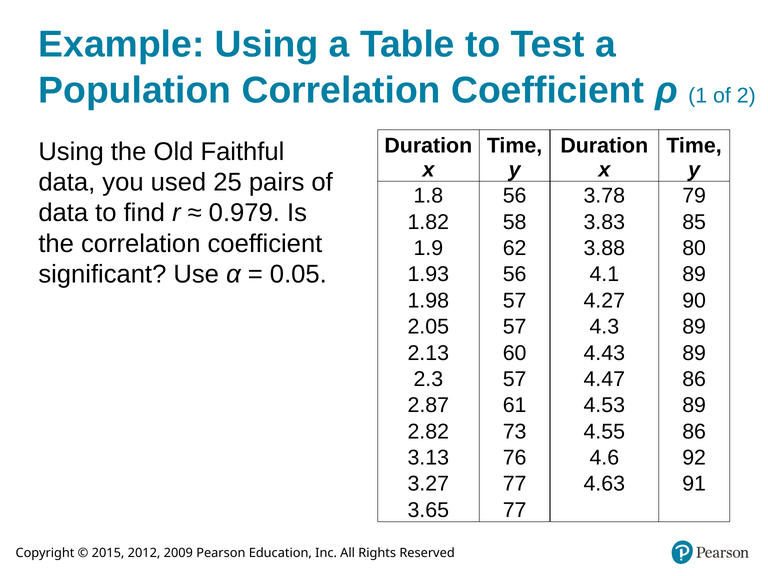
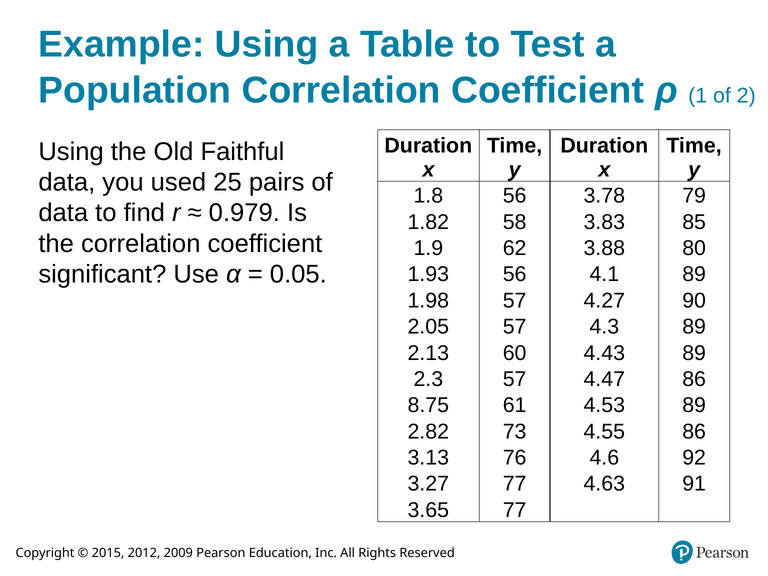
2.87: 2.87 -> 8.75 (428, 405)
